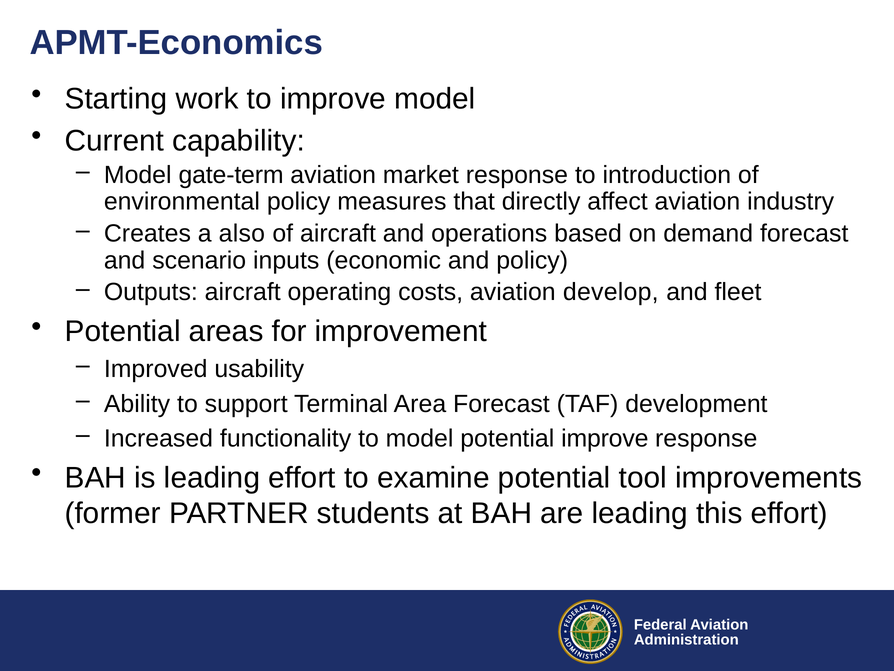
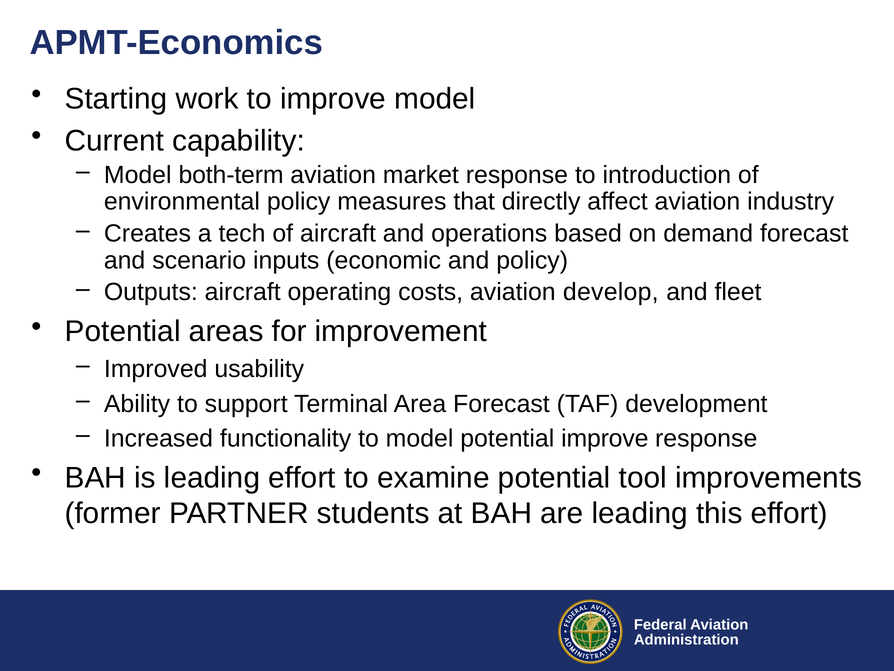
gate-term: gate-term -> both-term (231, 175)
also: also -> tech (242, 233)
